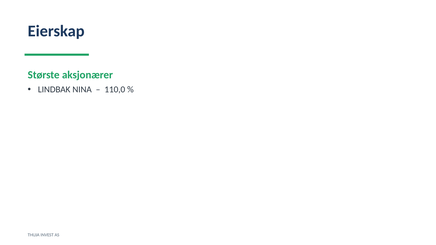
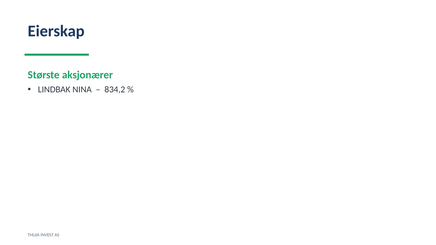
110,0: 110,0 -> 834,2 (115, 90)
